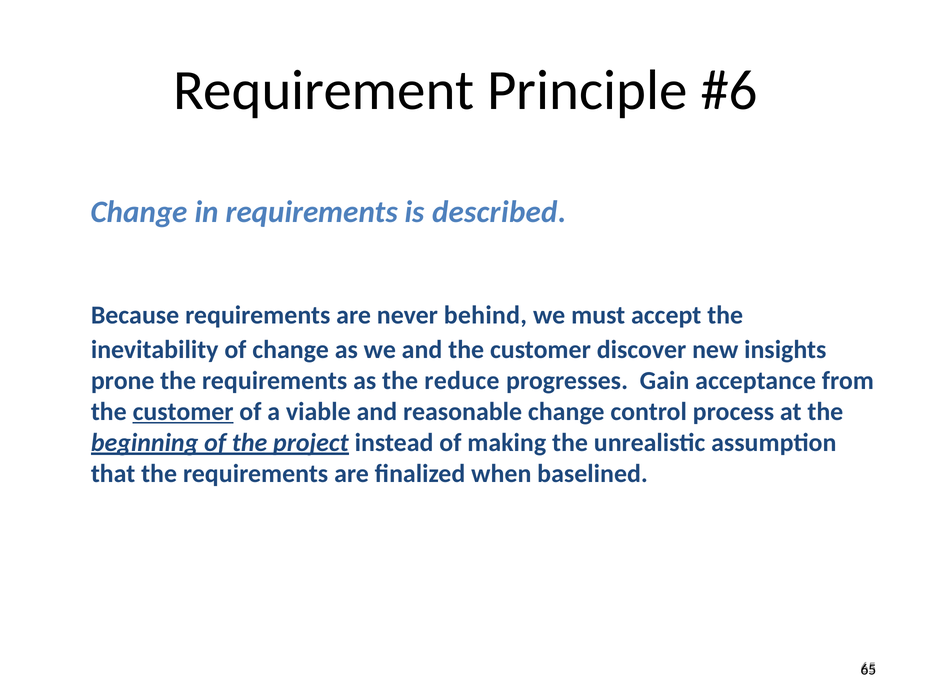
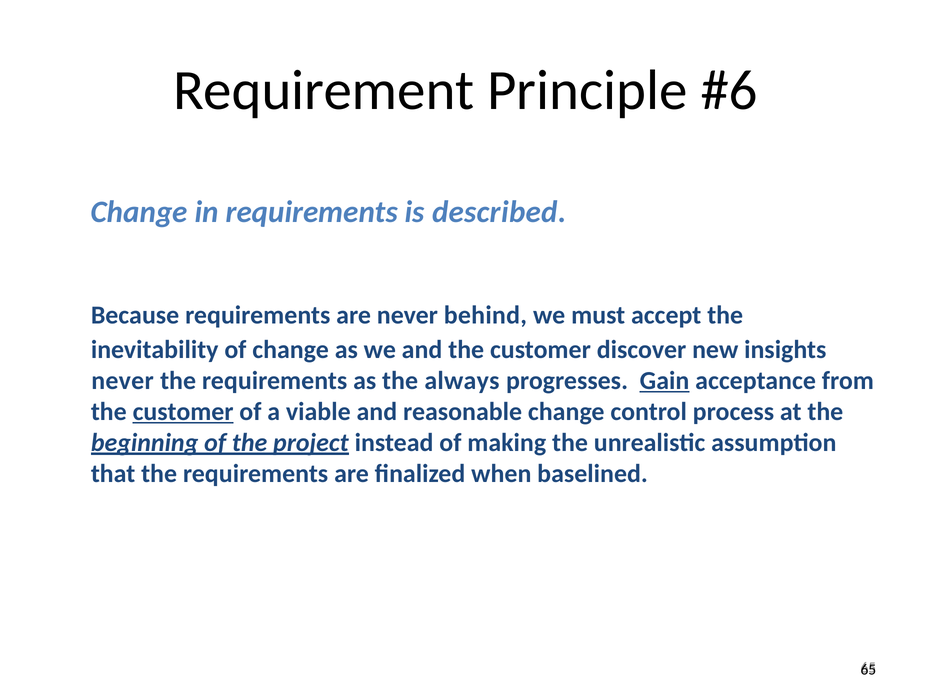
prone: prone -> never (122, 381)
reduce: reduce -> always (462, 381)
Gain underline: none -> present (665, 381)
